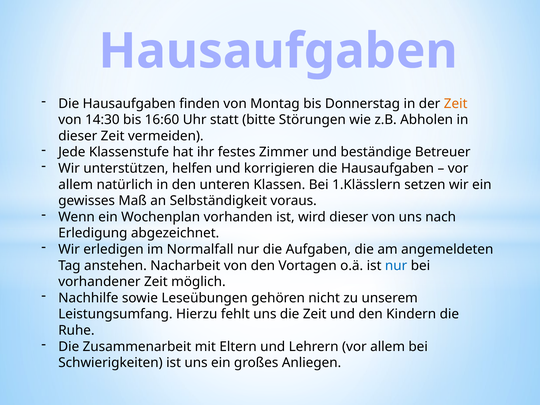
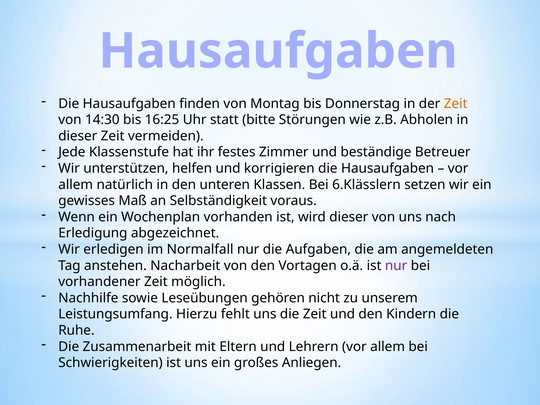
16:60: 16:60 -> 16:25 (162, 120)
1.Klässlern: 1.Klässlern -> 6.Klässlern (366, 185)
nur colour: blue -> purple (396, 266)
